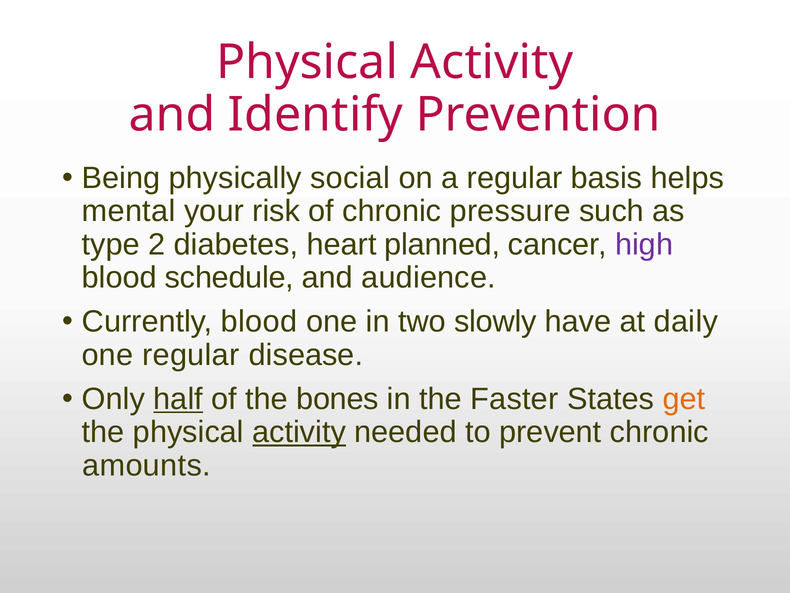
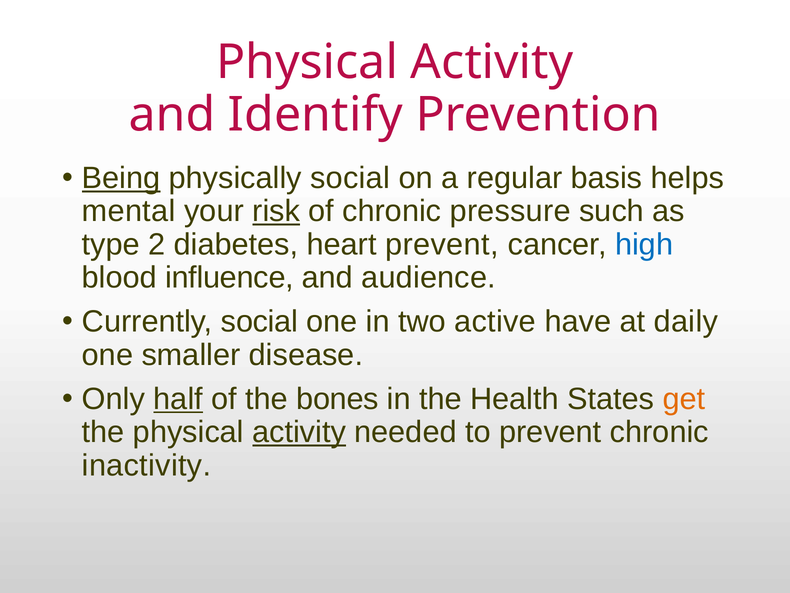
Being underline: none -> present (121, 178)
risk underline: none -> present (276, 211)
heart planned: planned -> prevent (442, 244)
high colour: purple -> blue (644, 244)
schedule: schedule -> influence (229, 277)
Currently blood: blood -> social (259, 322)
slowly: slowly -> active (495, 322)
one regular: regular -> smaller (191, 355)
Faster: Faster -> Health (515, 399)
amounts: amounts -> inactivity (147, 465)
